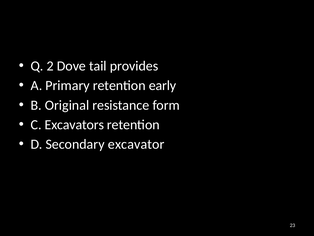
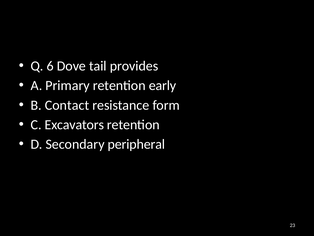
2: 2 -> 6 (50, 66)
Original: Original -> Contact (67, 105)
excavator: excavator -> peripheral (136, 144)
